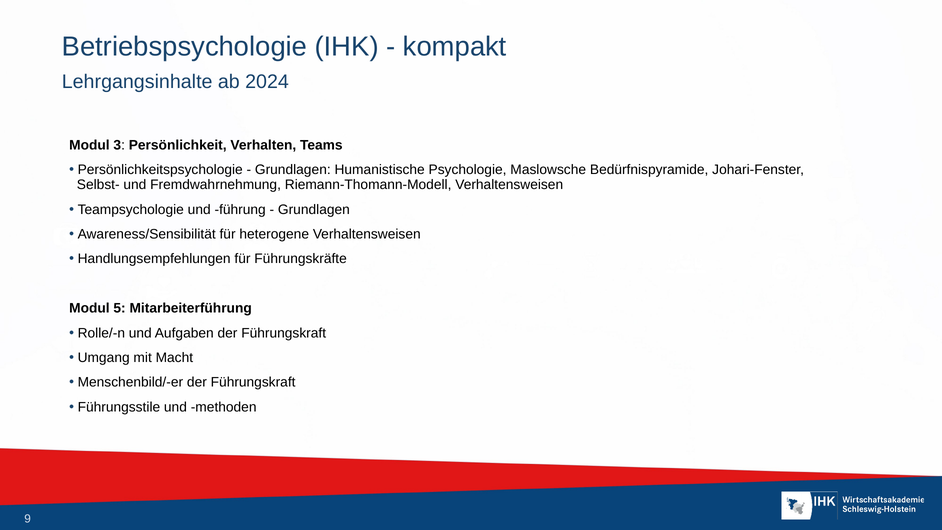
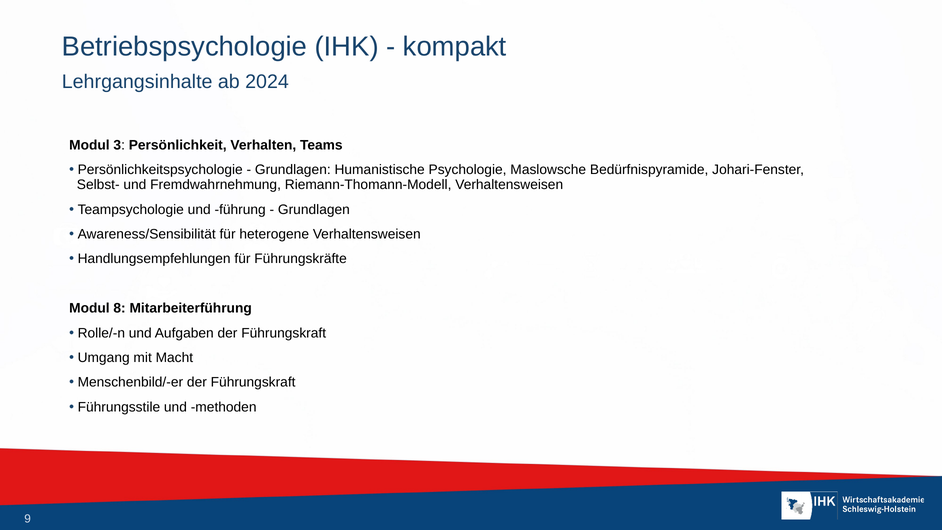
5: 5 -> 8 (120, 308)
